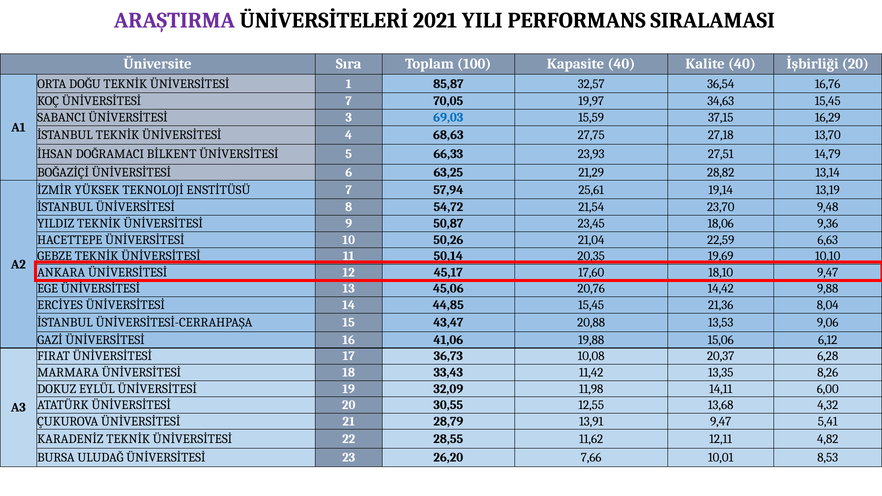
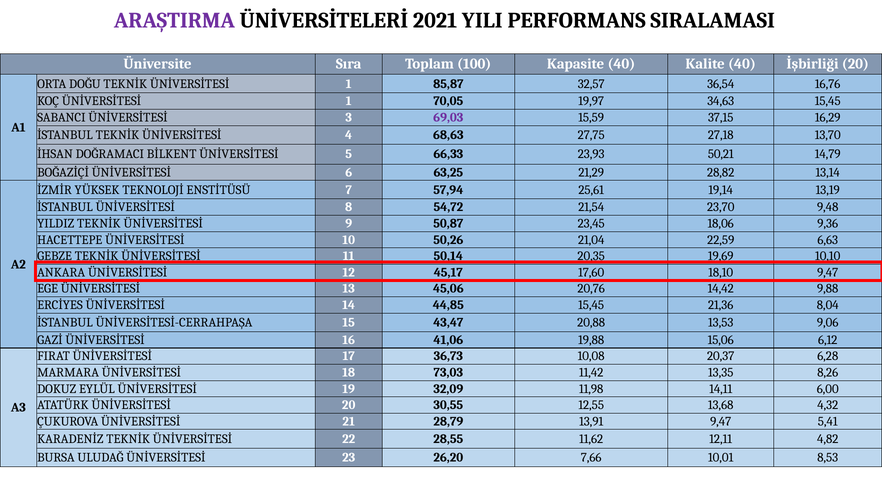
KOÇ ÜNİVERSİTESİ 7: 7 -> 1 (349, 101)
69,03 colour: blue -> purple (448, 118)
27,51: 27,51 -> 50,21 (721, 154)
33,43: 33,43 -> 73,03 (448, 373)
